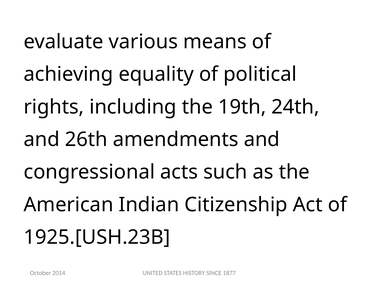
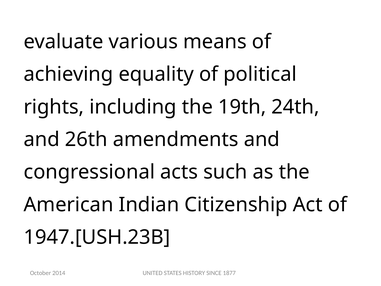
1925.[USH.23B: 1925.[USH.23B -> 1947.[USH.23B (97, 237)
